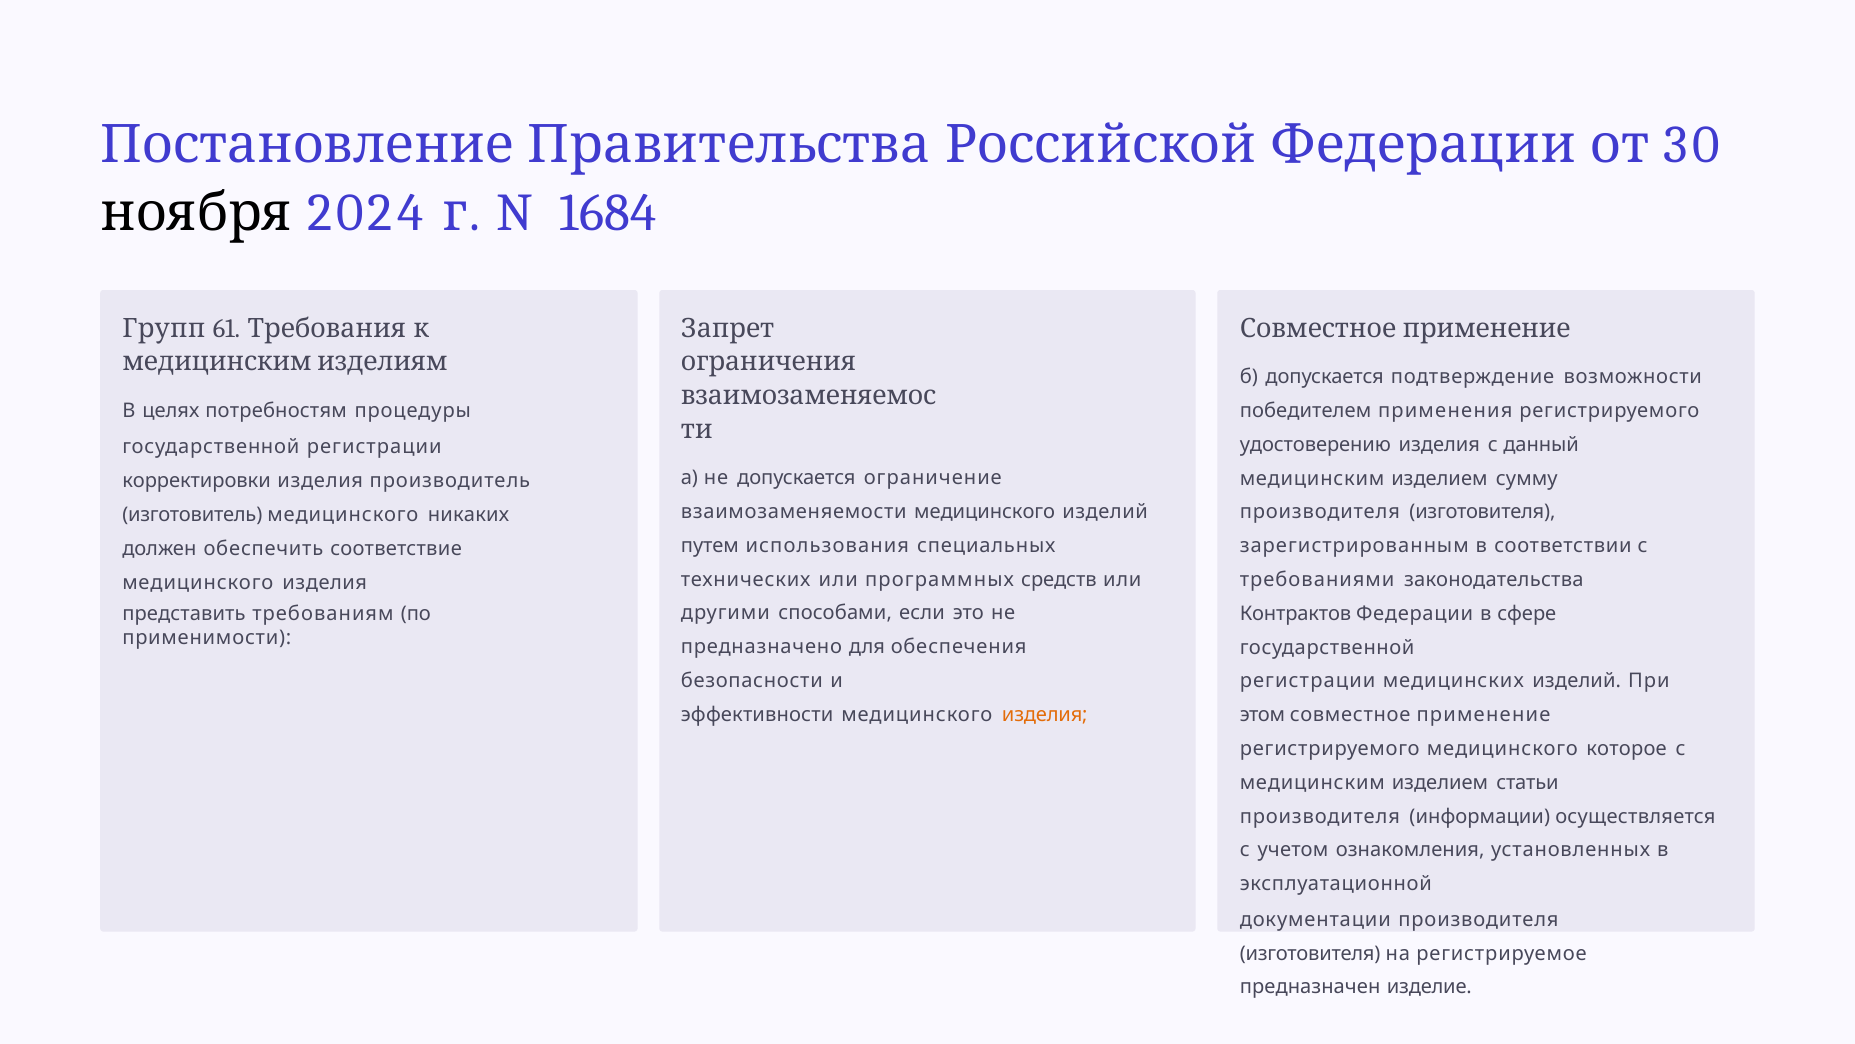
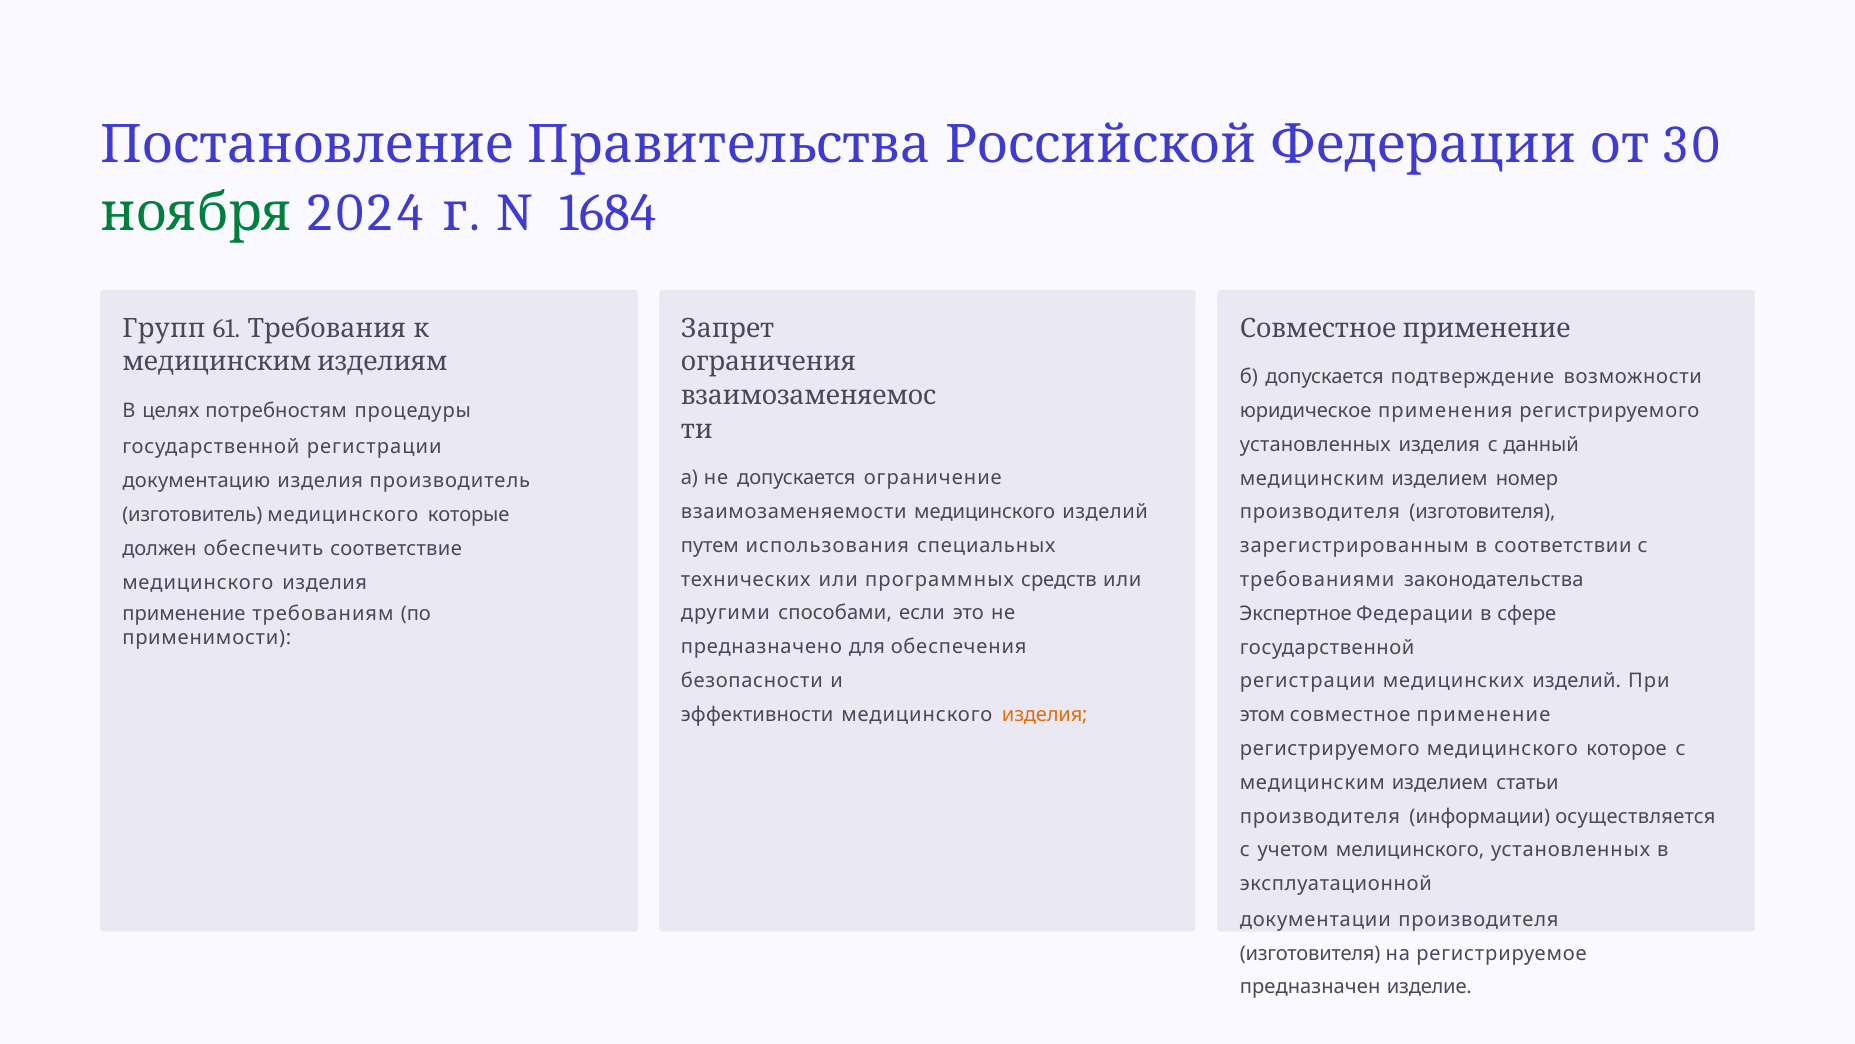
ноября colour: black -> green (196, 213)
победителем: победителем -> юридическое (1306, 411)
удостоверению: удостоверению -> установленных (1315, 445)
сумму: сумму -> номер (1527, 478)
корректировки: корректировки -> документацию (196, 481)
никаких: никаких -> которые (469, 515)
Контрактов: Контрактов -> Экспертное (1296, 613)
представить: представить -> применение (184, 614)
ознакомления: ознакомления -> мелицинского (1410, 850)
